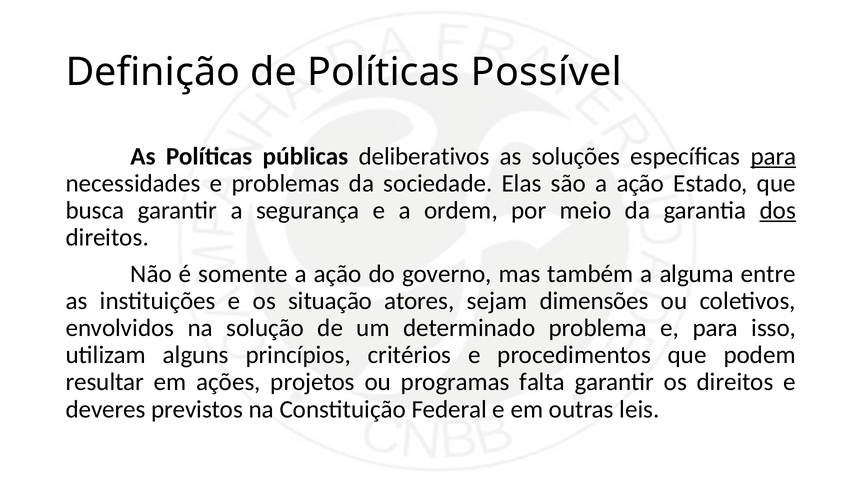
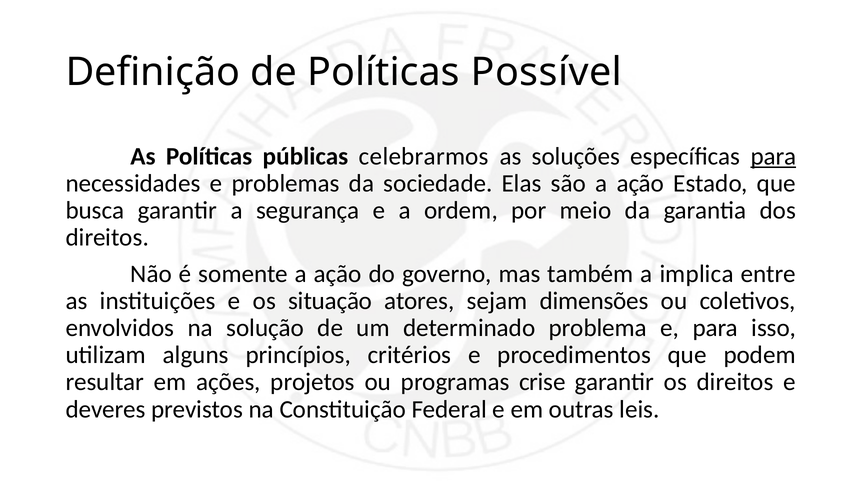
deliberativos: deliberativos -> celebrarmos (424, 156)
dos underline: present -> none (778, 210)
alguma: alguma -> implica (697, 274)
falta: falta -> crise (542, 382)
